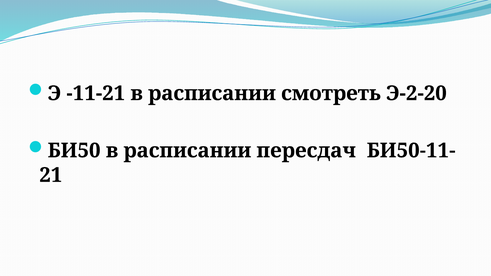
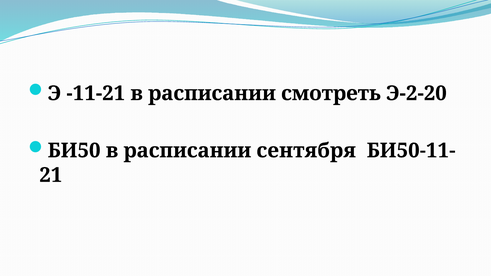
пересдач: пересдач -> сентября (306, 151)
